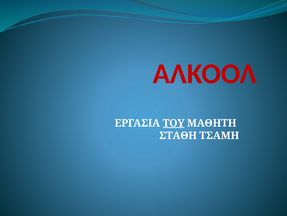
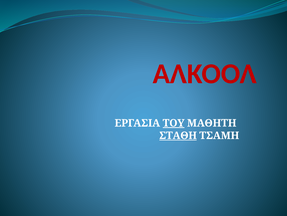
ΣΤΑΘΗ underline: none -> present (178, 135)
